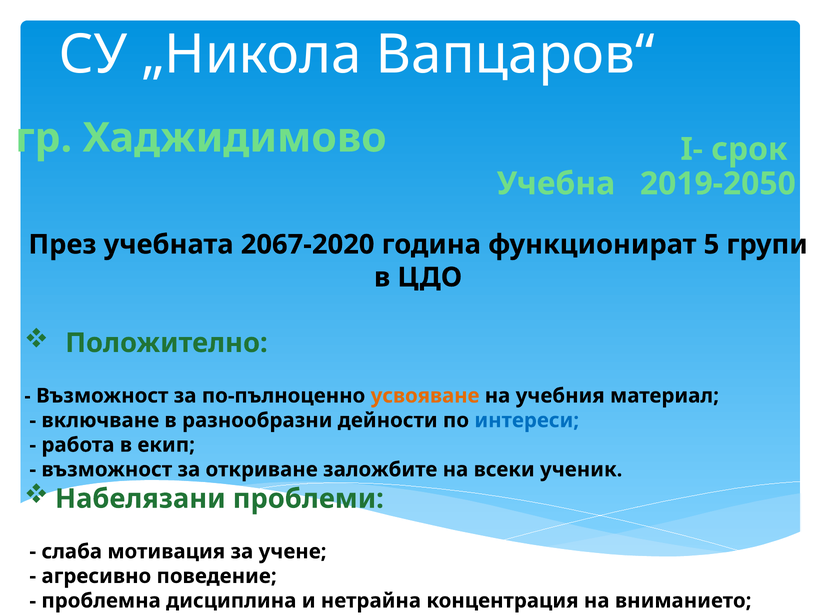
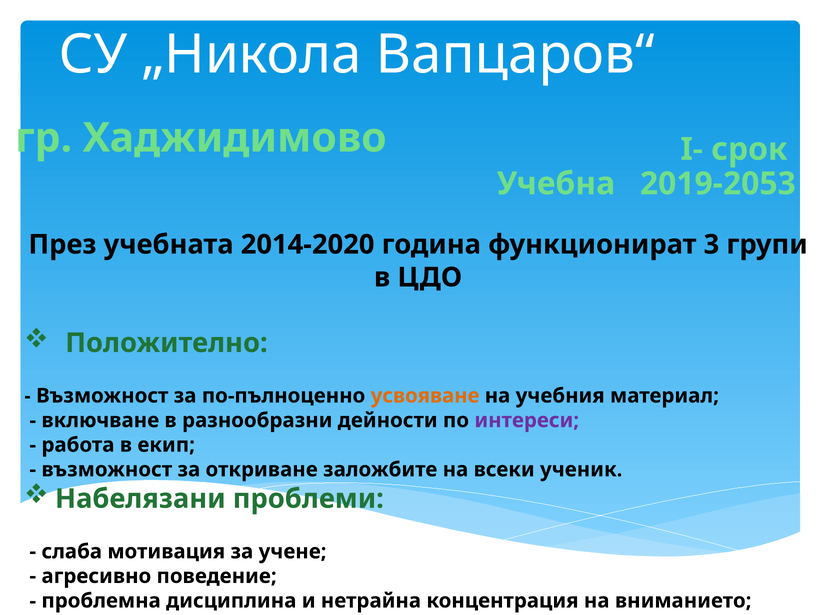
2019-2050: 2019-2050 -> 2019-2053 (718, 184)
2067-2020: 2067-2020 -> 2014-2020 (308, 245)
5: 5 -> 3 (711, 245)
интереси colour: blue -> purple (527, 420)
